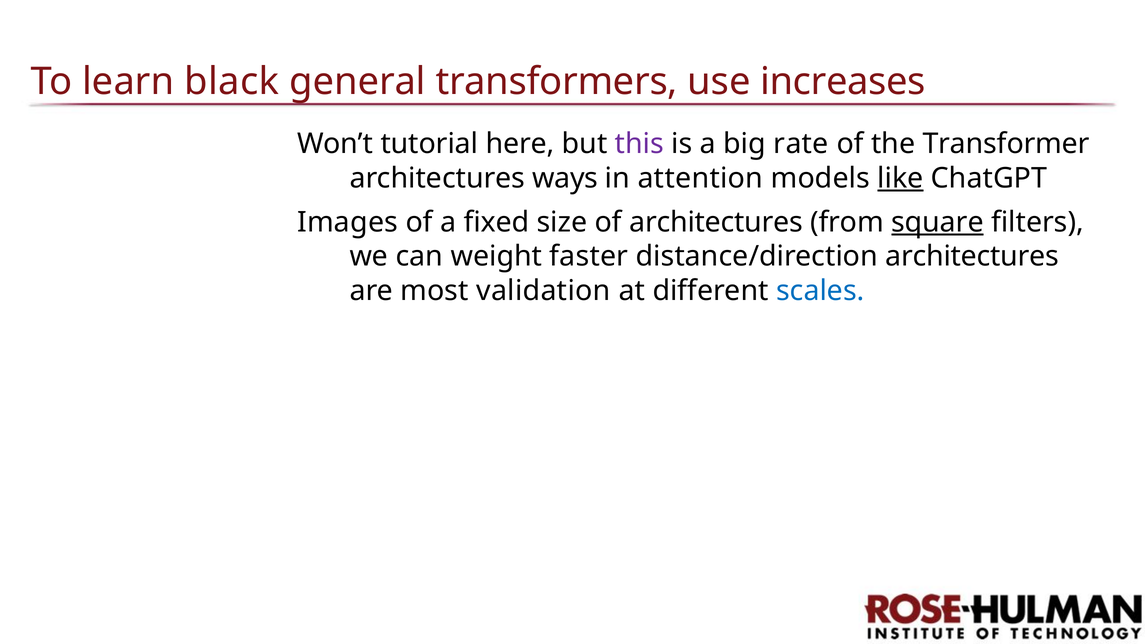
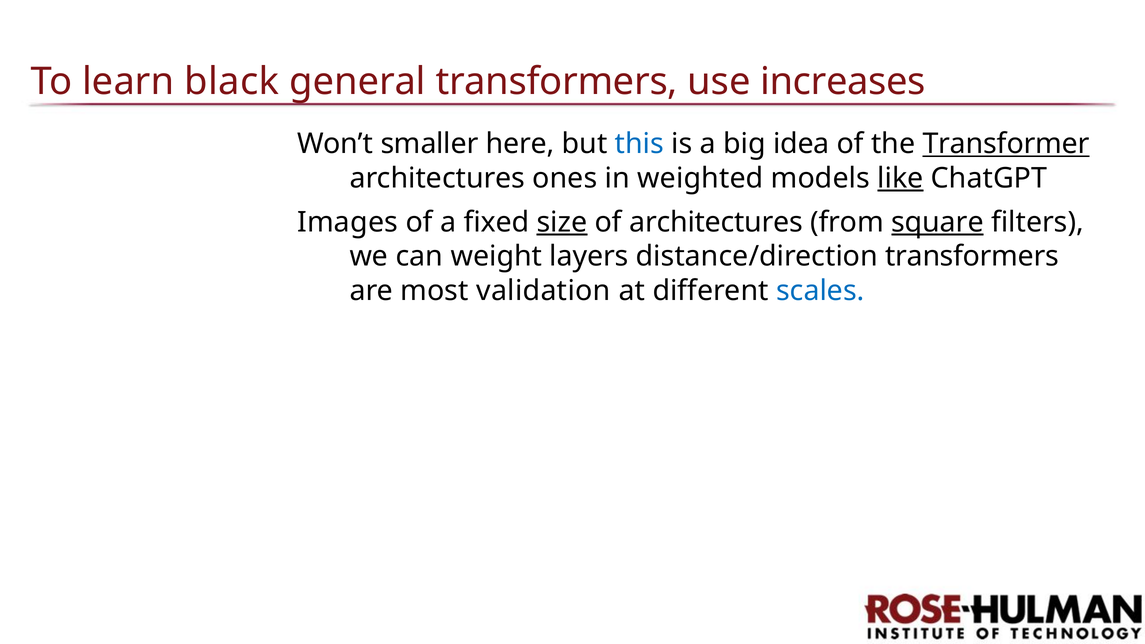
tutorial: tutorial -> smaller (429, 144)
this colour: purple -> blue (639, 144)
rate: rate -> idea (801, 144)
Transformer underline: none -> present (1006, 144)
ways: ways -> ones (565, 178)
attention: attention -> weighted (700, 178)
size underline: none -> present (562, 222)
faster: faster -> layers (589, 257)
distance/direction architectures: architectures -> transformers (972, 257)
